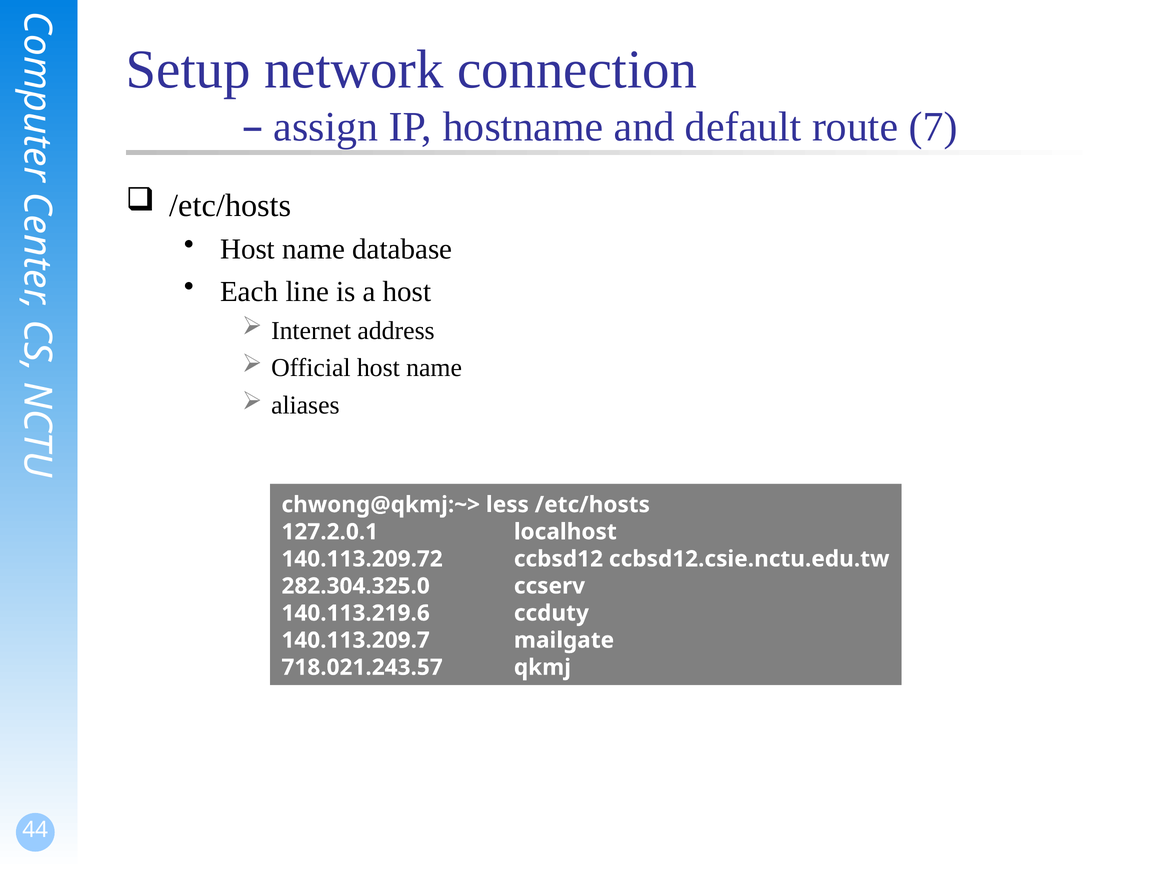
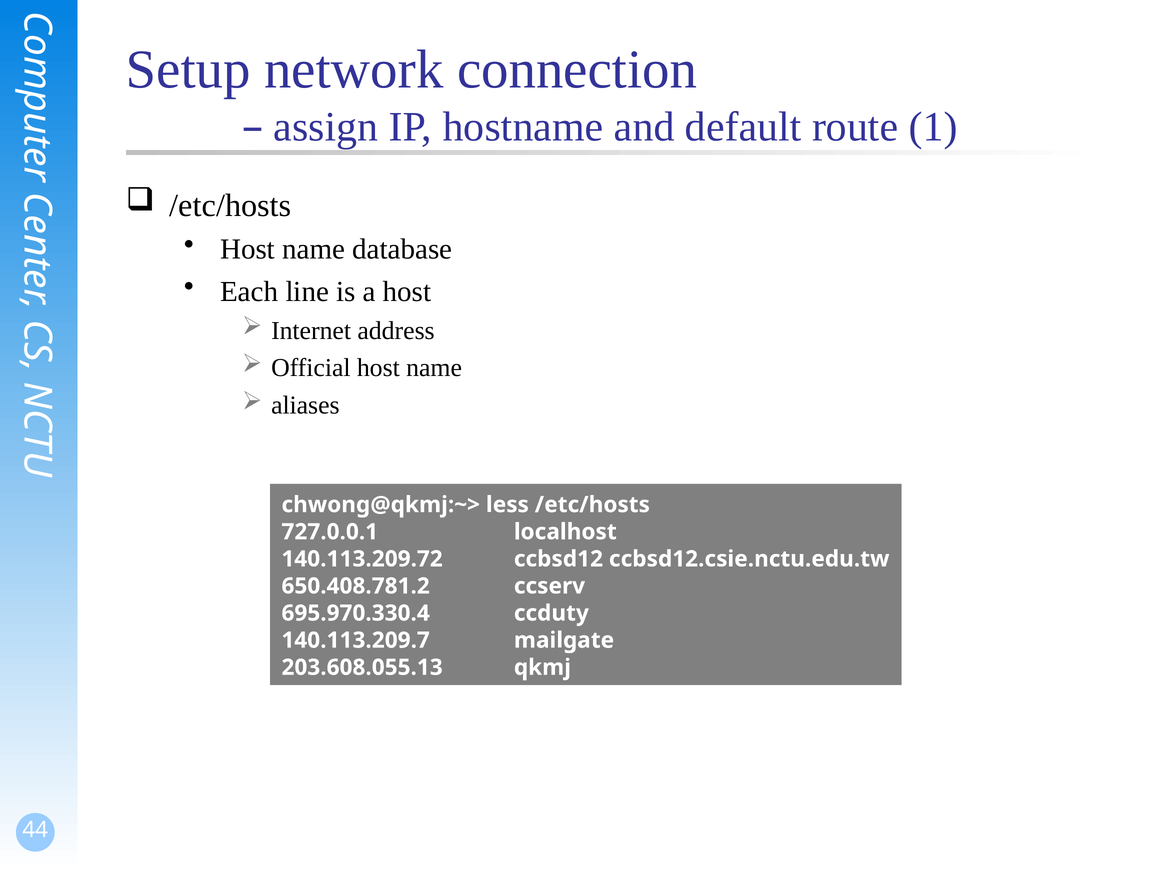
7: 7 -> 1 (933, 127)
127.2.0.1: 127.2.0.1 -> 727.0.0.1 (330, 532)
282.304.325.0: 282.304.325.0 -> 650.408.781.2 (356, 586)
140.113.219.6: 140.113.219.6 -> 695.970.330.4 (356, 614)
718.021.243.57: 718.021.243.57 -> 203.608.055.13 (362, 668)
